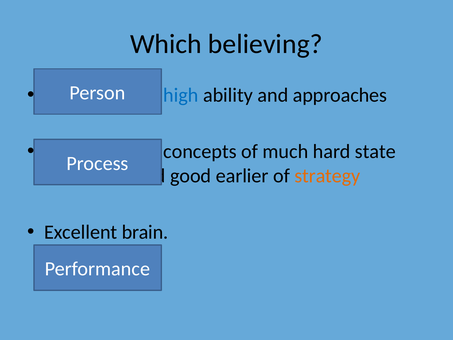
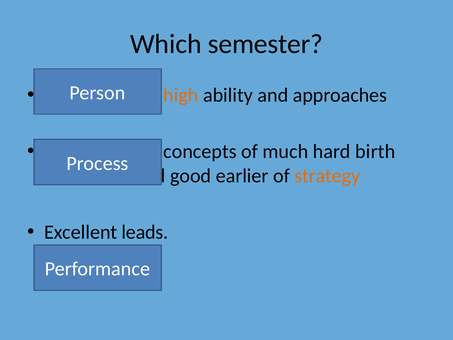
believing: believing -> semester (265, 44)
high colour: blue -> orange (181, 95)
state: state -> birth (375, 151)
brain: brain -> leads (145, 232)
